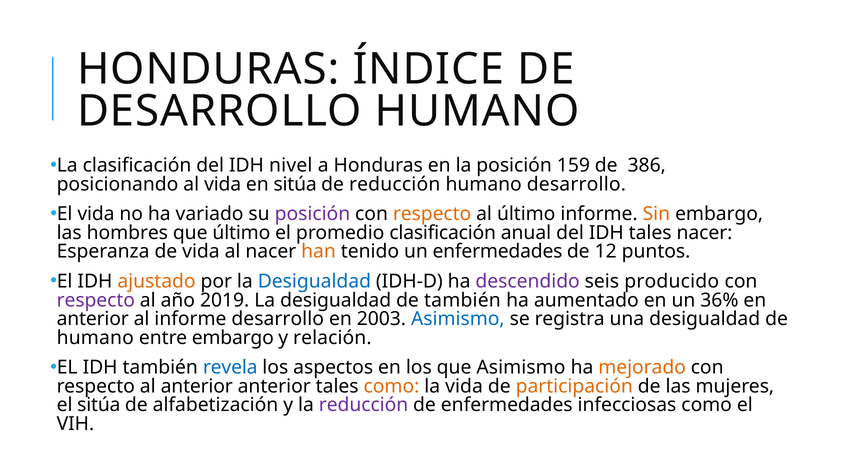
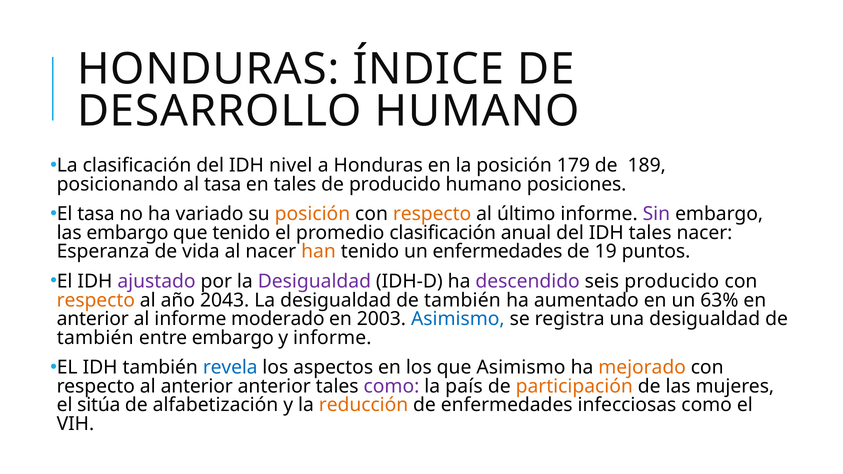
159: 159 -> 179 (573, 166)
386: 386 -> 189 (647, 166)
al vida: vida -> tasa (223, 184)
en sitúa: sitúa -> tales (295, 184)
de reducción: reducción -> producido (395, 184)
humano desarrollo: desarrollo -> posiciones (577, 184)
El vida: vida -> tasa (96, 214)
posición colour: purple -> orange (312, 214)
Sin colour: orange -> purple (656, 214)
las hombres: hombres -> embargo (127, 233)
que último: último -> tenido (241, 233)
12: 12 -> 19 (606, 252)
ajustado colour: orange -> purple (157, 281)
Desigualdad colour: blue -> purple (314, 281)
respecto colour: purple -> orange (96, 300)
2019: 2019 -> 2043 (225, 300)
36%: 36% -> 63% (719, 300)
informe desarrollo: desarrollo -> moderado (278, 319)
humano: humano -> también (95, 338)
y relación: relación -> informe (332, 338)
como colour: orange -> purple (391, 386)
la vida: vida -> país (464, 386)
reducción colour: purple -> orange (364, 405)
